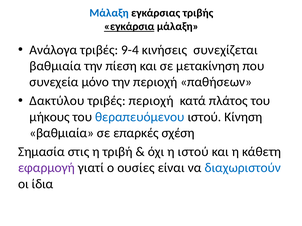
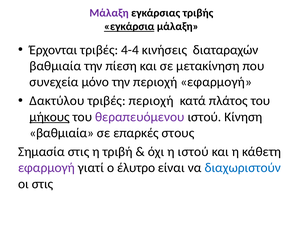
Μάλαξη colour: blue -> purple (109, 13)
Ανάλογα: Ανάλογα -> Έρχονται (53, 50)
9-4: 9-4 -> 4-4 (130, 50)
συνεχίζεται: συνεχίζεται -> διαταραχών (226, 50)
περιοχή παθήσεων: παθήσεων -> εφαρμογή (216, 82)
μήκους underline: none -> present (50, 117)
θεραπευόμενου colour: blue -> purple (140, 117)
σχέση: σχέση -> στους (178, 133)
ουσίες: ουσίες -> έλυτρο (136, 168)
οι ίδια: ίδια -> στις (42, 184)
